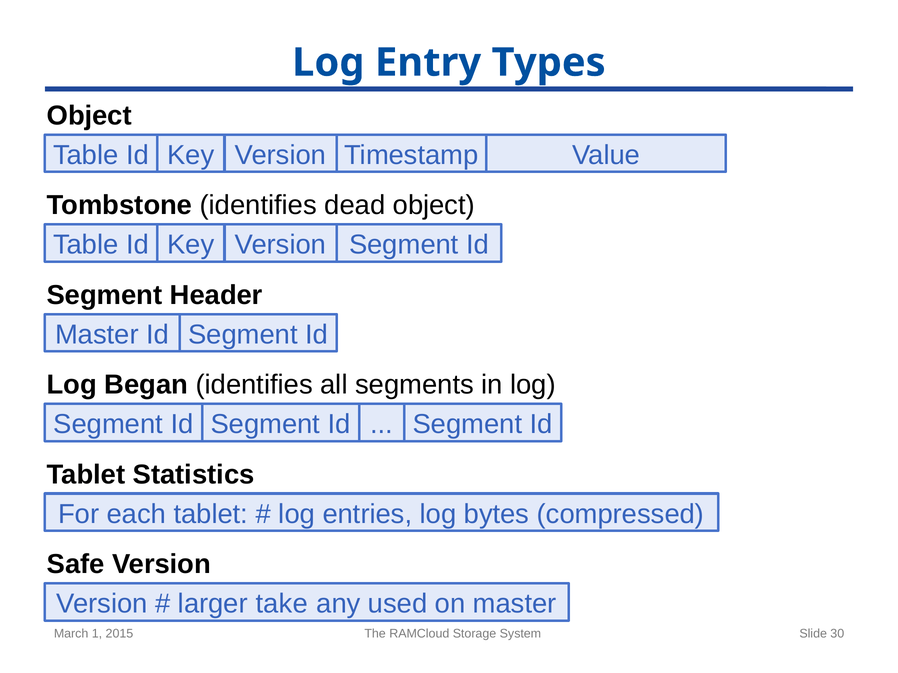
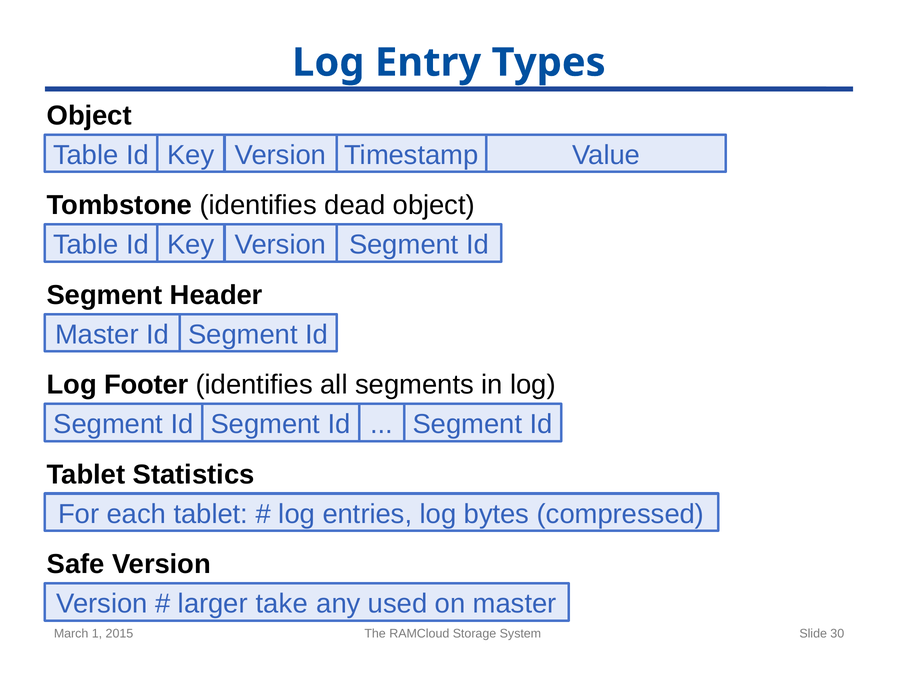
Began: Began -> Footer (146, 385)
